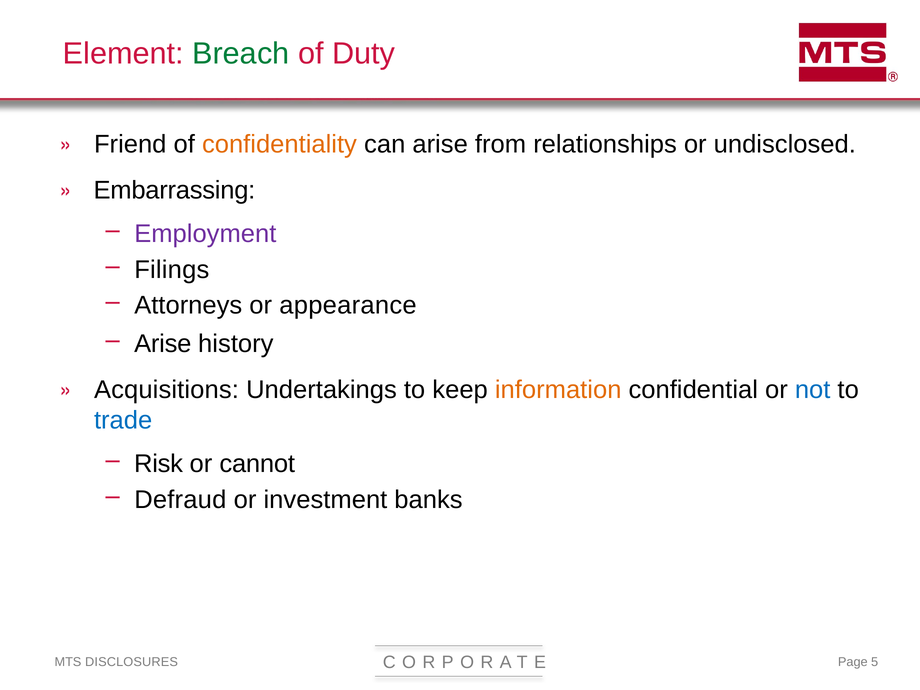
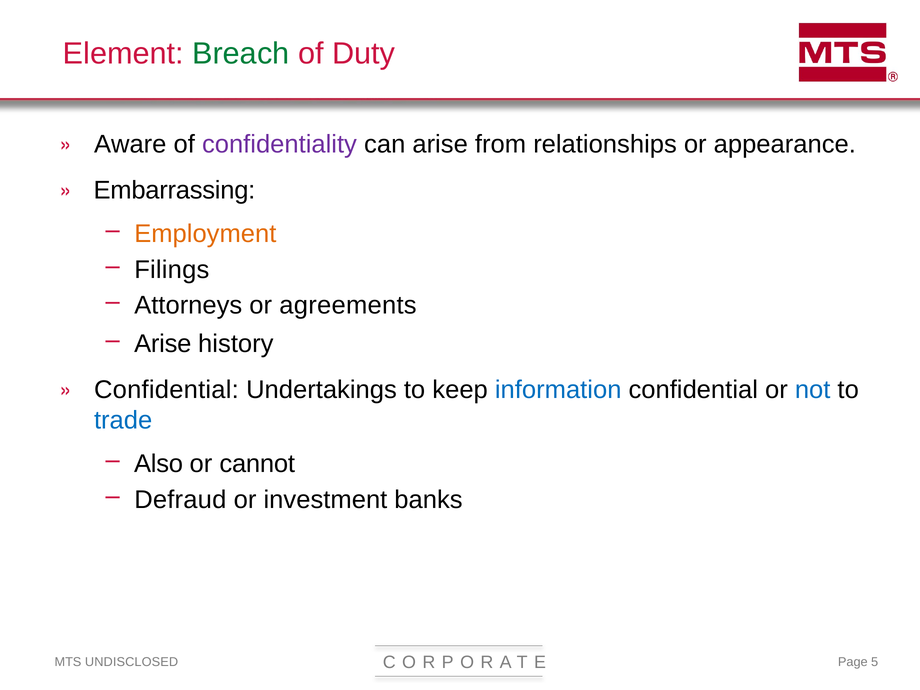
Friend: Friend -> Aware (130, 144)
confidentiality colour: orange -> purple (279, 144)
undisclosed: undisclosed -> appearance (785, 144)
Employment colour: purple -> orange (205, 234)
appearance: appearance -> agreements (348, 305)
Acquisitions: Acquisitions -> Confidential (166, 390)
information colour: orange -> blue (558, 390)
Risk: Risk -> Also (159, 464)
DISCLOSURES: DISCLOSURES -> UNDISCLOSED (132, 662)
